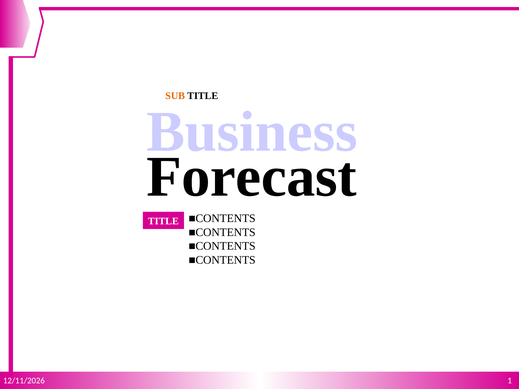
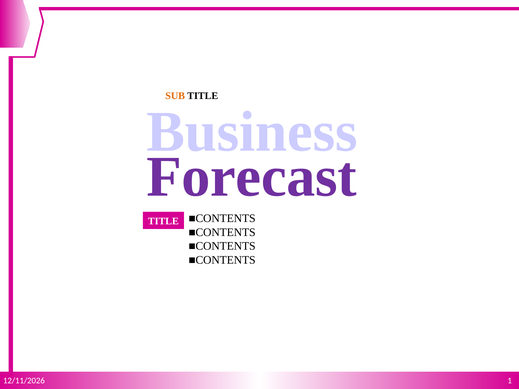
Forecast colour: black -> purple (252, 177)
